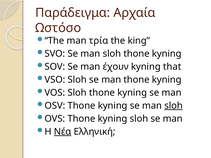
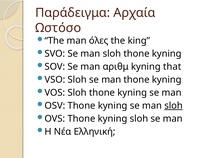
τρία: τρία -> όλες (99, 41)
έχουν: έχουν -> αριθμ (116, 67)
Νέα underline: present -> none (63, 132)
